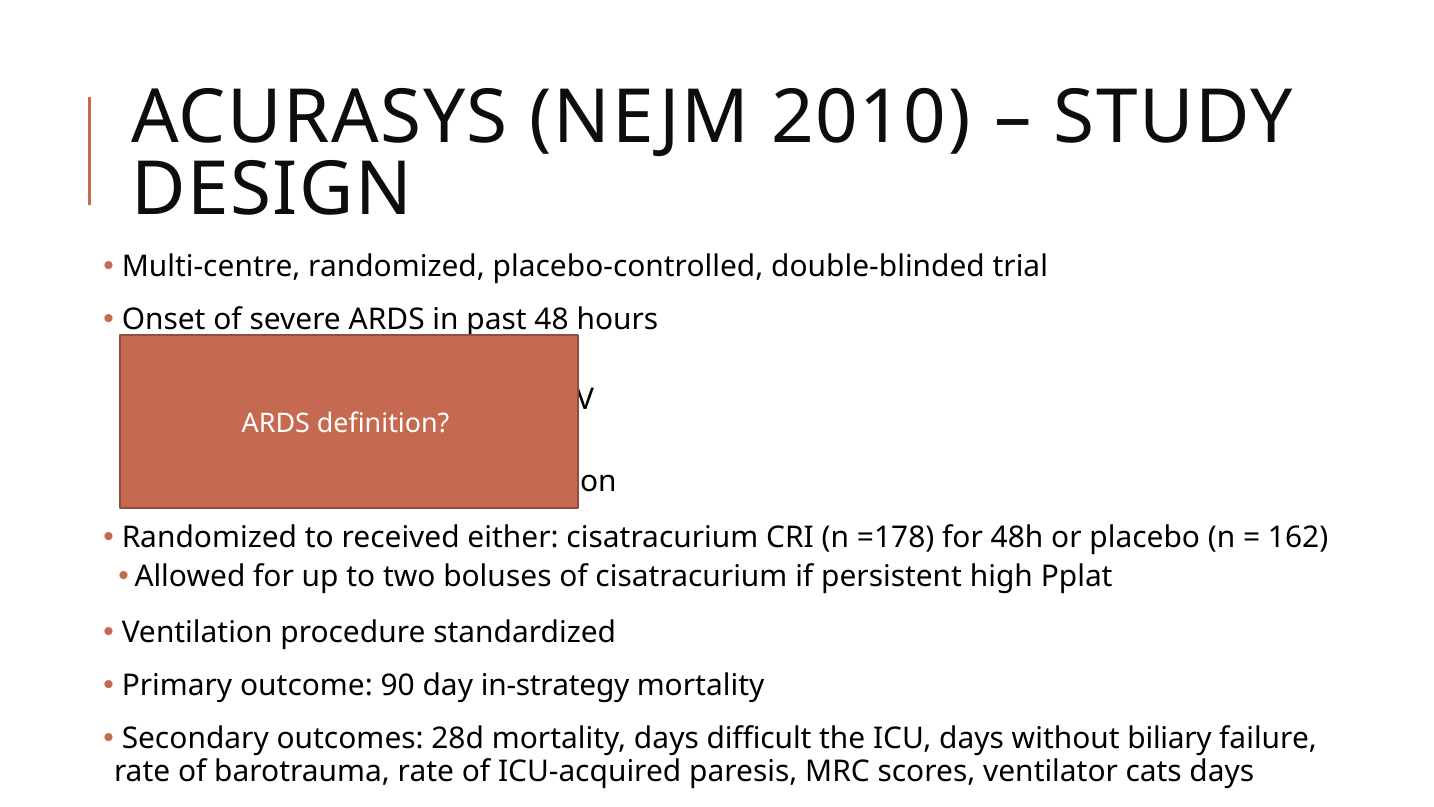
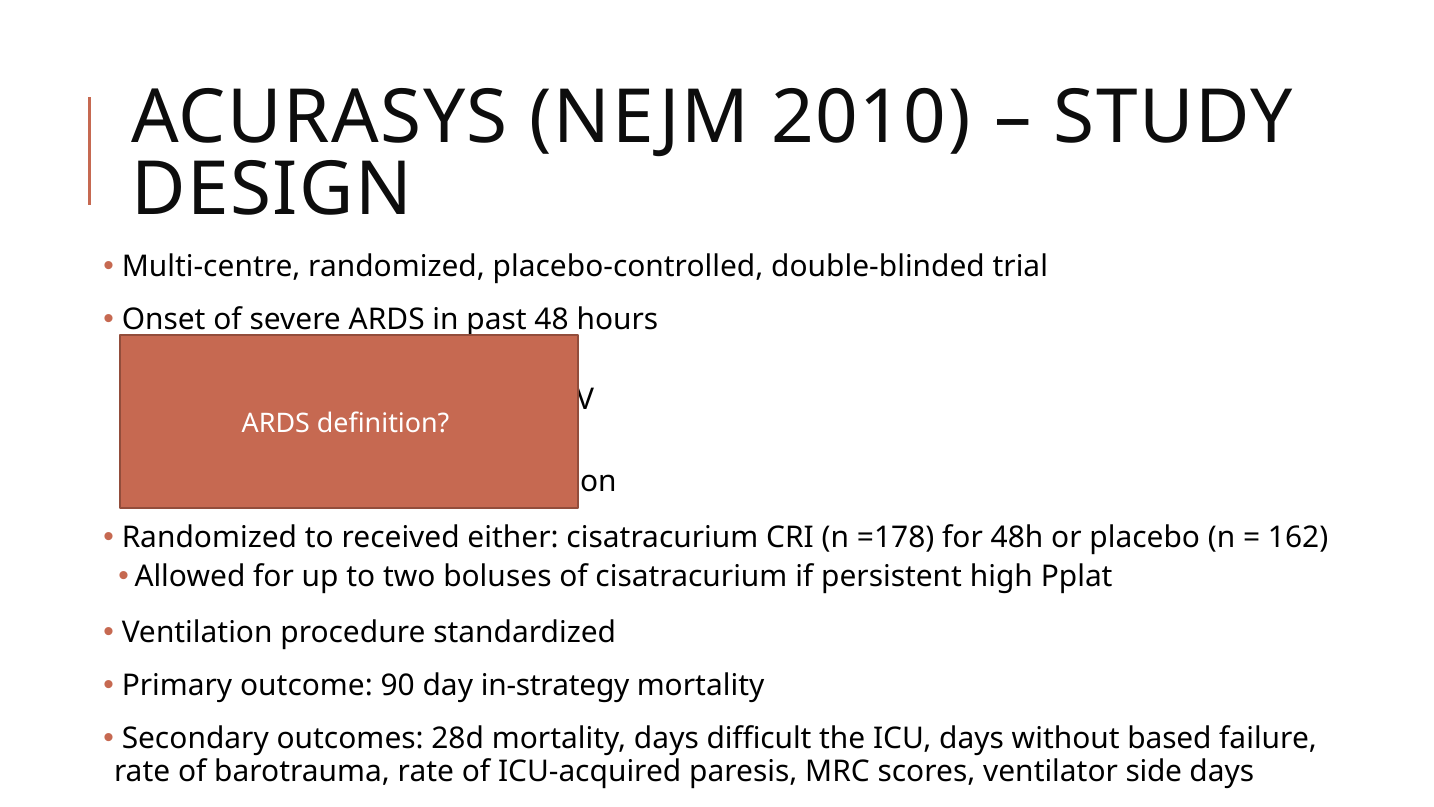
biliary: biliary -> based (1170, 739)
cats: cats -> side (1154, 771)
